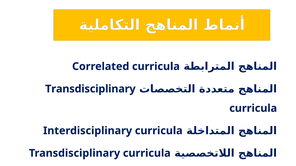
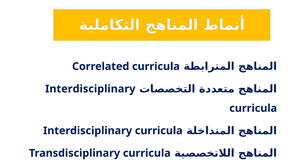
Transdisciplinary: Transdisciplinary -> Interdisciplinary (90, 89)
